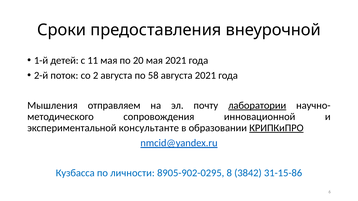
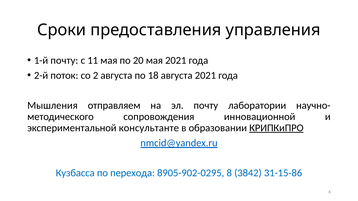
внеурочной: внеурочной -> управления (273, 30)
1-й детей: детей -> почту (64, 61)
58: 58 -> 18 (153, 76)
лаборатории underline: present -> none (257, 106)
личности: личности -> перехода (133, 173)
